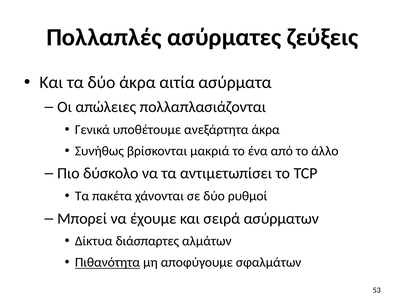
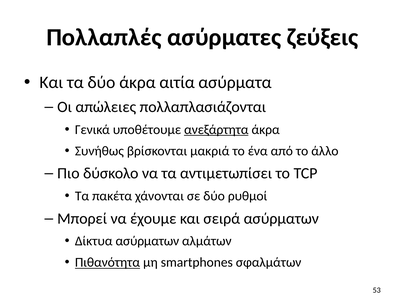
ανεξάρτητα underline: none -> present (216, 129)
Δίκτυα διάσπαρτες: διάσπαρτες -> ασύρματων (147, 241)
αποφύγουμε: αποφύγουμε -> smartphones (197, 262)
